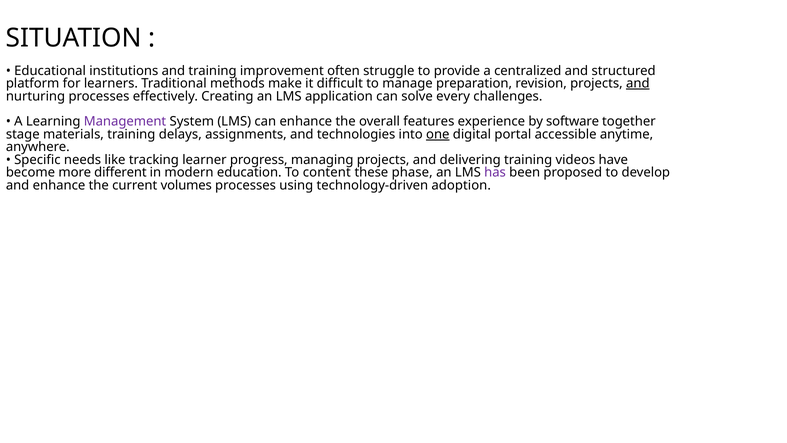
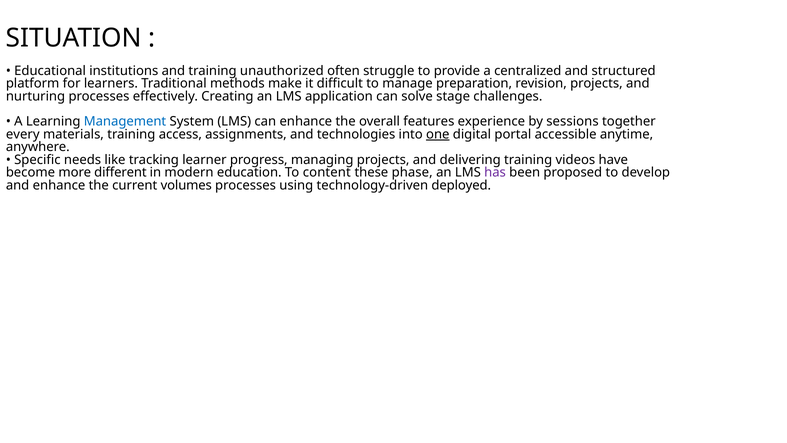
improvement: improvement -> unauthorized (282, 71)
and underline: present -> none (638, 83)
every: every -> stage (453, 96)
Management colour: purple -> blue (125, 122)
software: software -> sessions (572, 122)
stage: stage -> every (23, 134)
delays: delays -> access (180, 134)
adoption: adoption -> deployed (461, 185)
